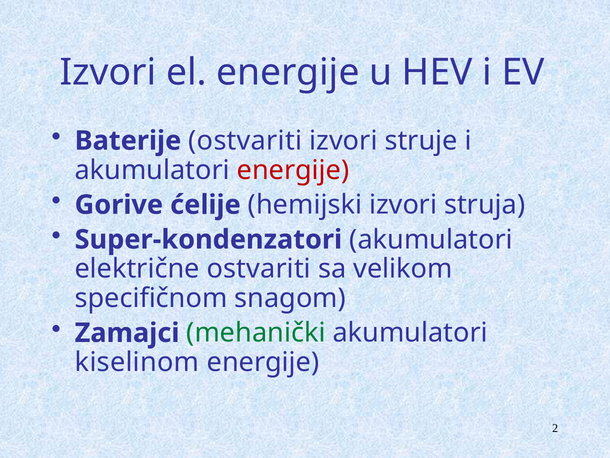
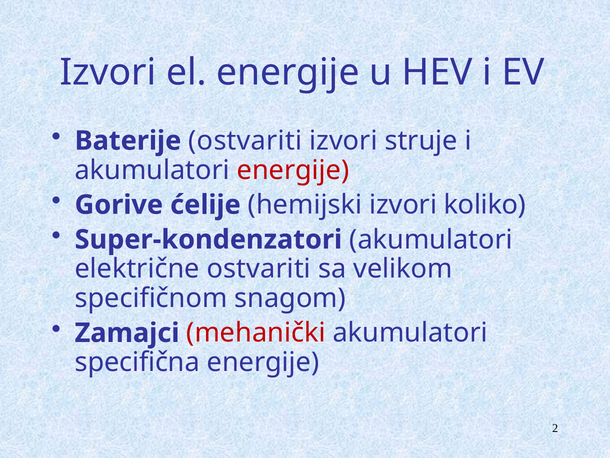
struja: struja -> koliko (485, 205)
mehanički colour: green -> red (256, 333)
kiselinom: kiselinom -> specifična (137, 362)
